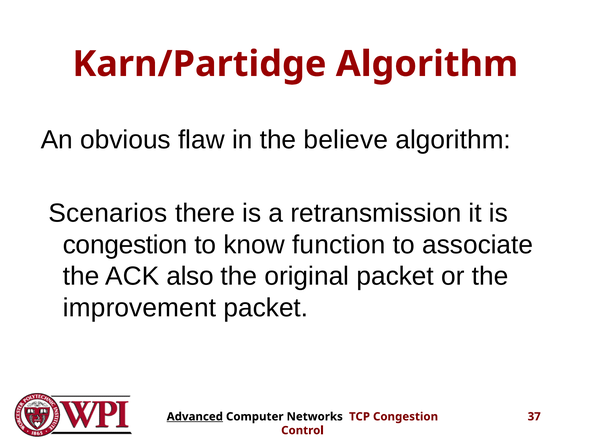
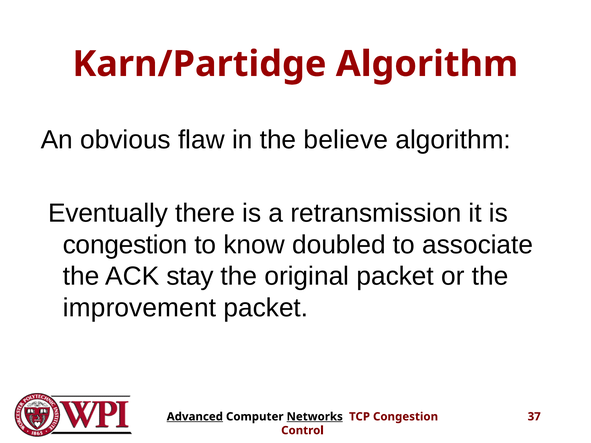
Scenarios: Scenarios -> Eventually (108, 213)
function: function -> doubled (339, 245)
also: also -> stay (190, 276)
Networks underline: none -> present (315, 417)
